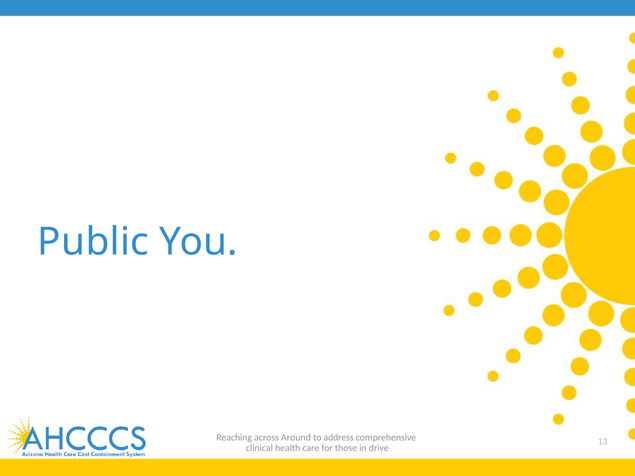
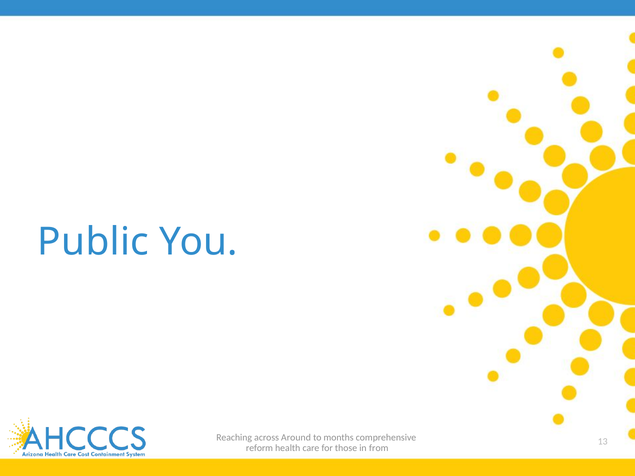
address: address -> months (339, 438)
clinical: clinical -> reform (259, 448)
drive: drive -> from (379, 448)
